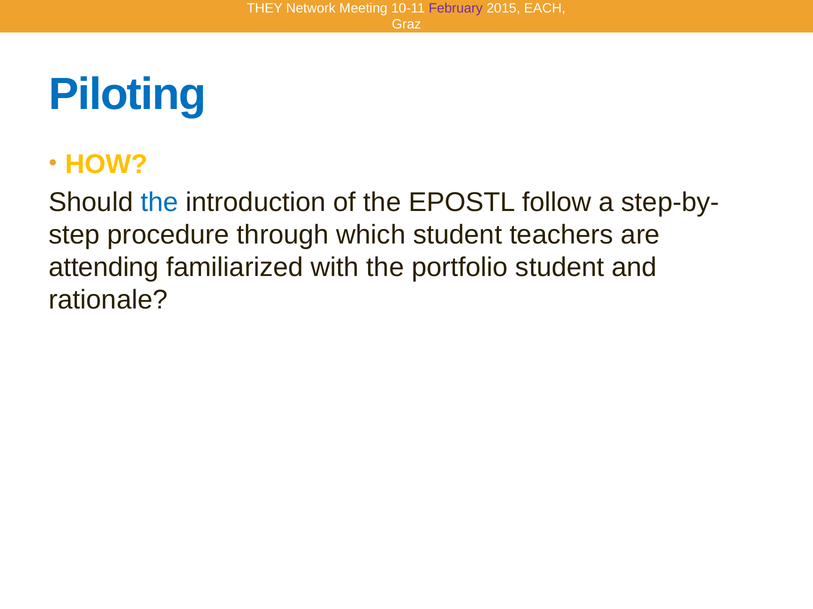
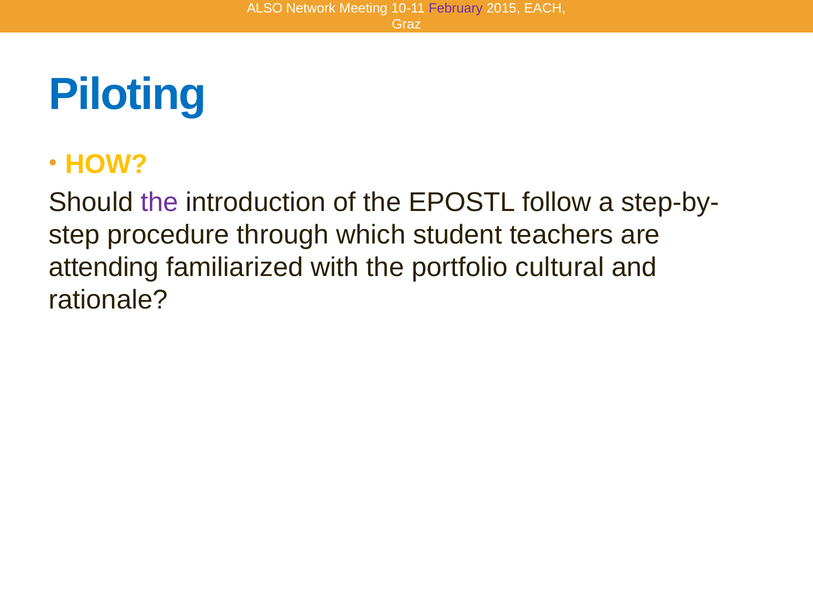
THEY: THEY -> ALSO (265, 8)
the colour: blue -> purple (159, 202)
portfolio student: student -> cultural (560, 267)
